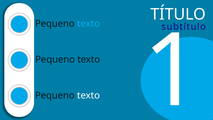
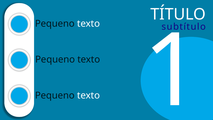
texto colour: light blue -> white (89, 24)
